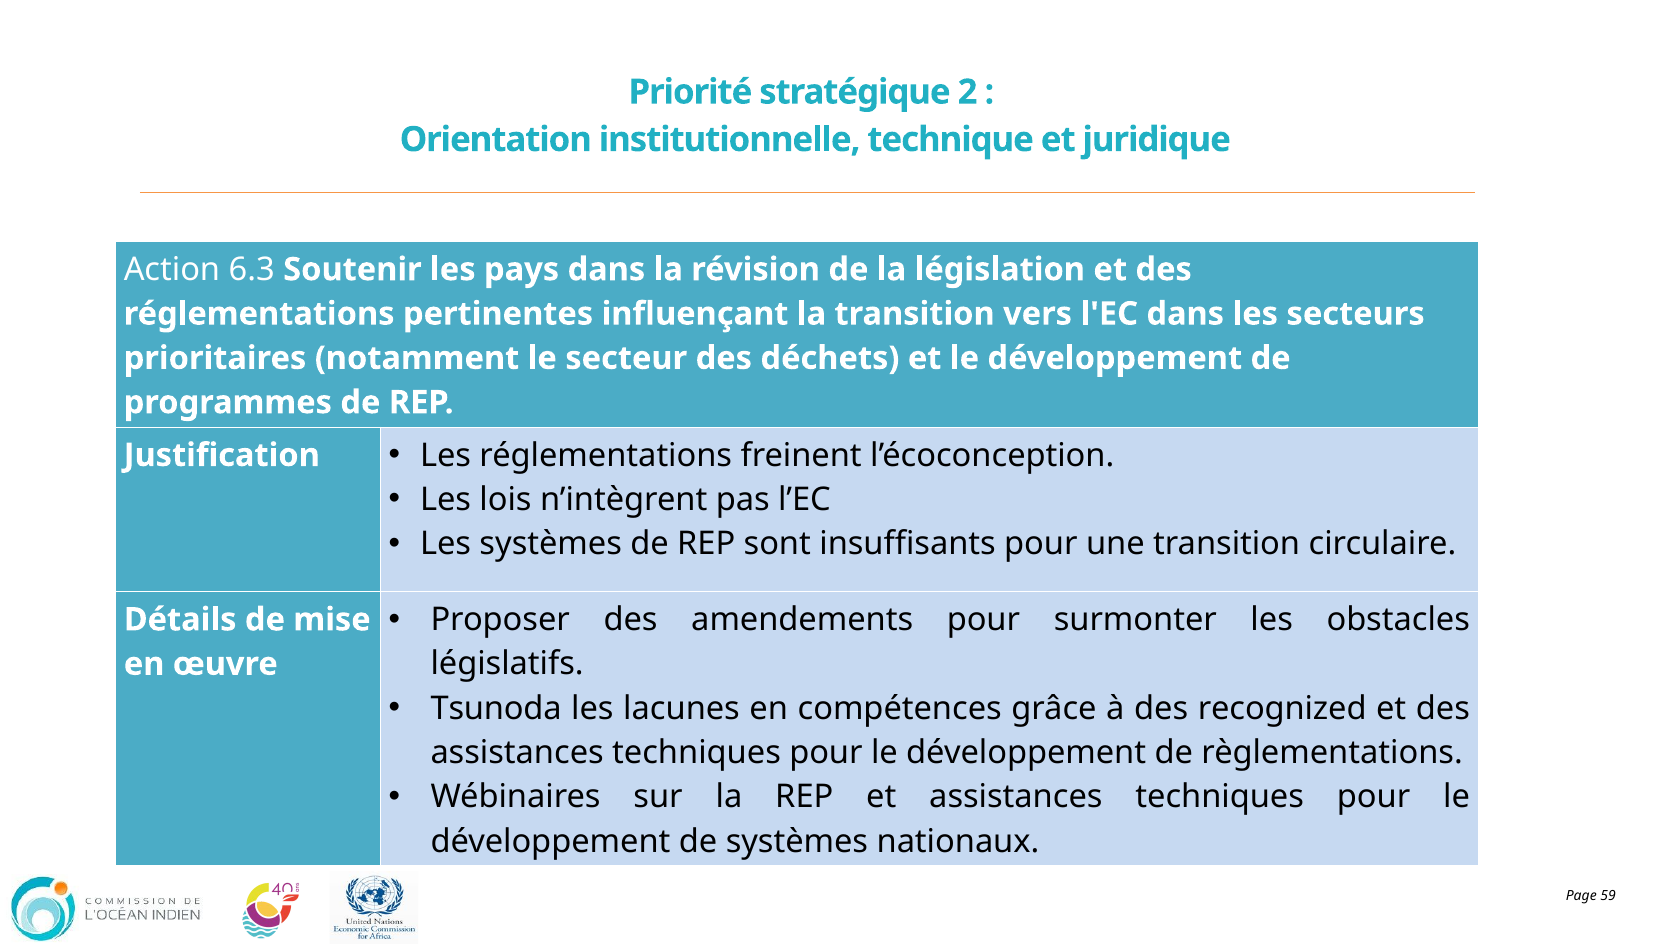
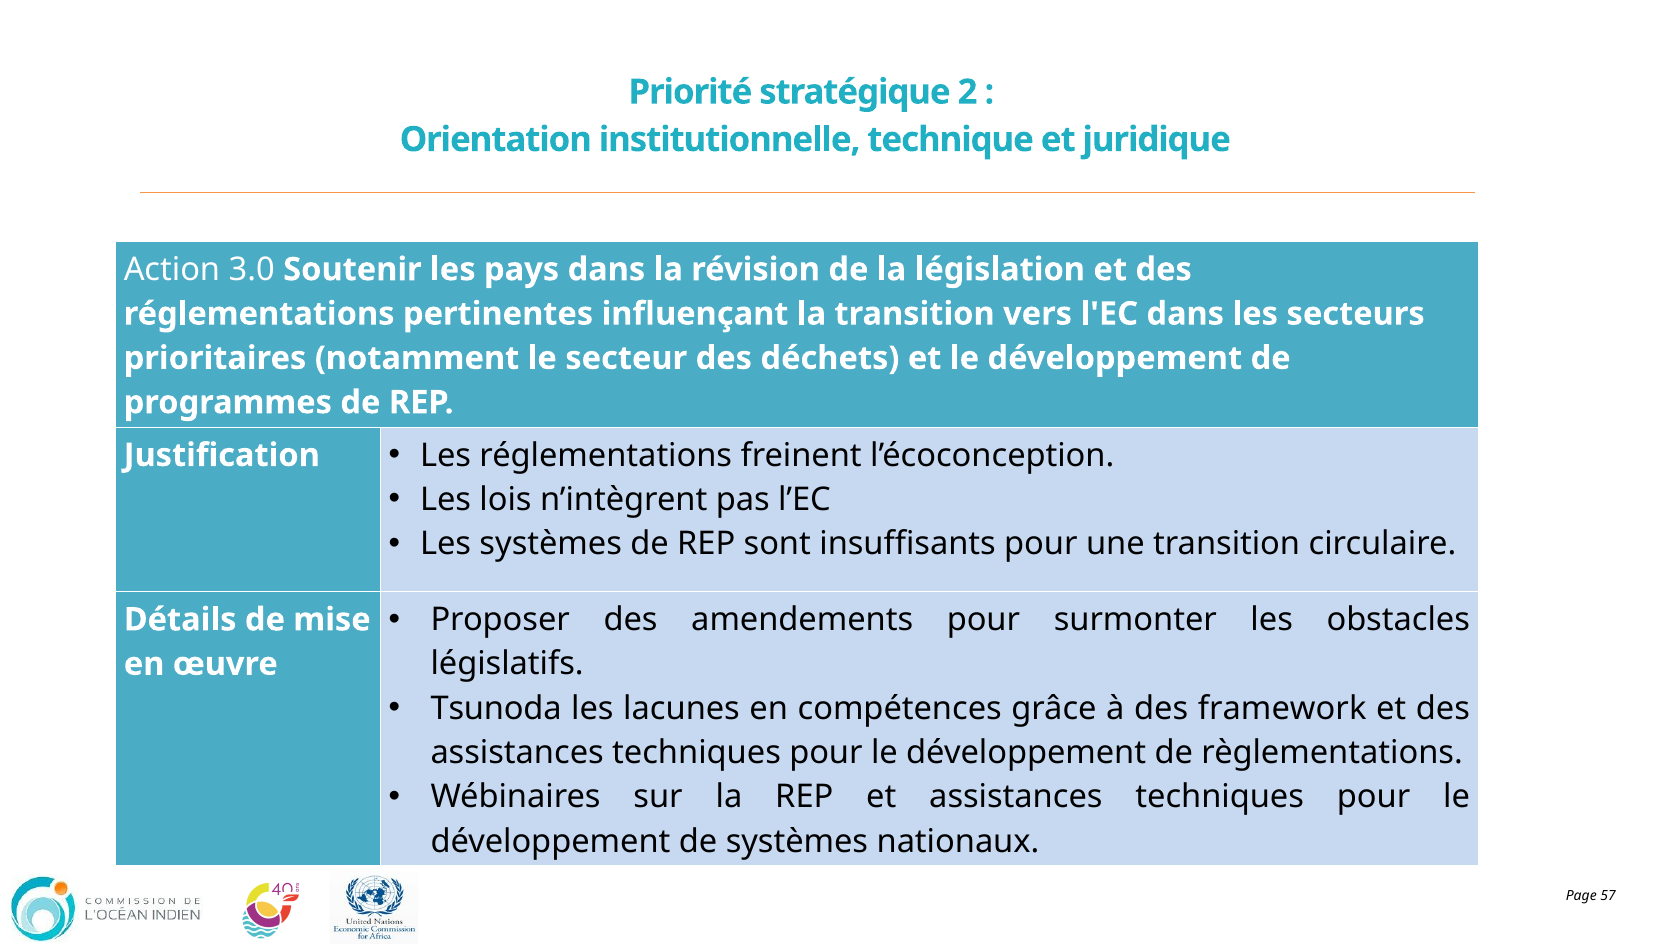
6.3: 6.3 -> 3.0 (252, 269)
recognized: recognized -> framework (1282, 708)
59: 59 -> 57 (1608, 896)
